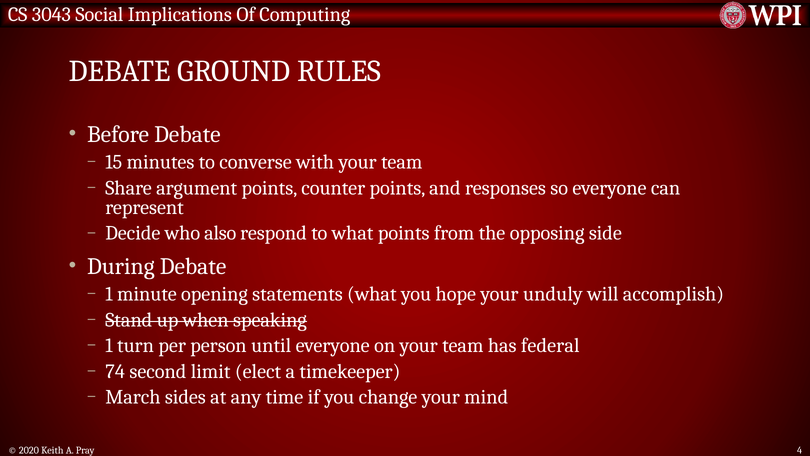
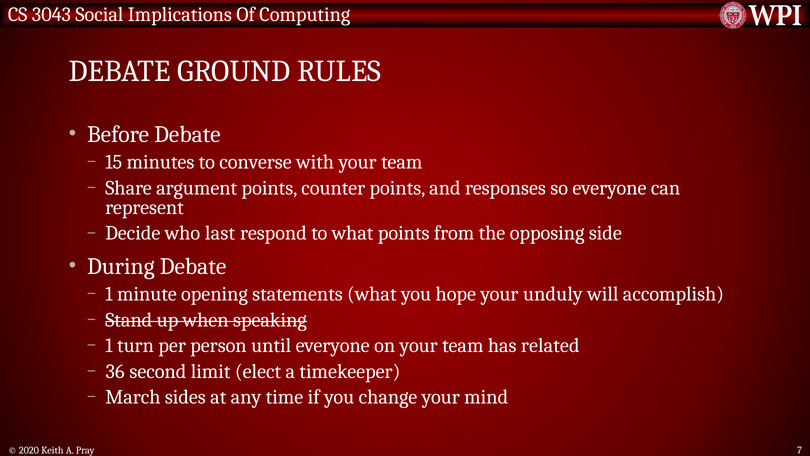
also: also -> last (220, 233)
federal: federal -> related (550, 345)
74: 74 -> 36 (115, 371)
4: 4 -> 7 (800, 450)
